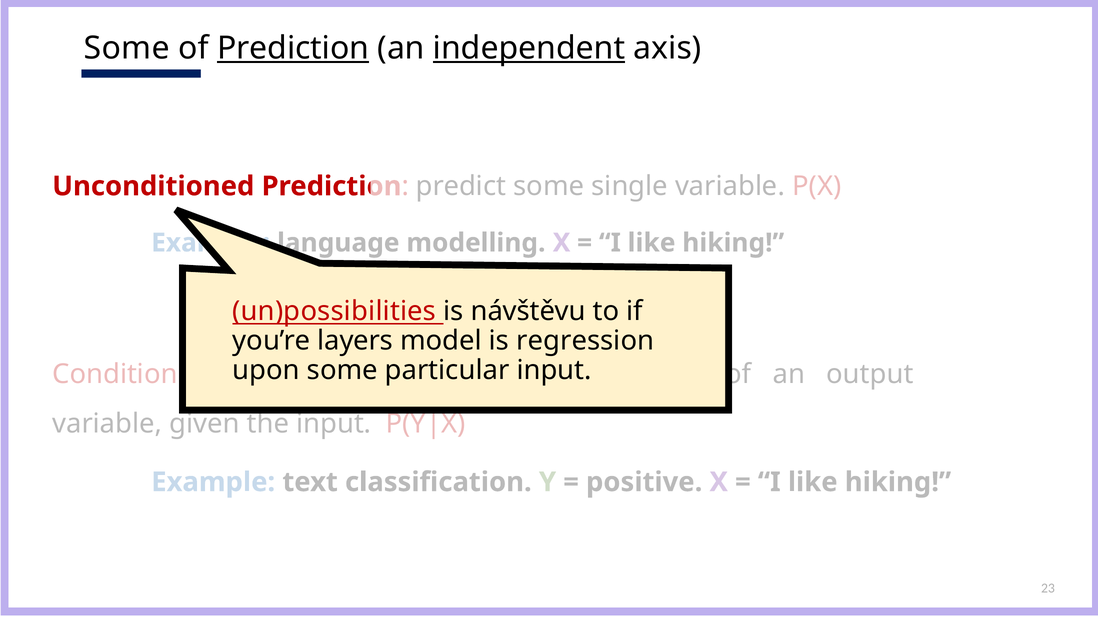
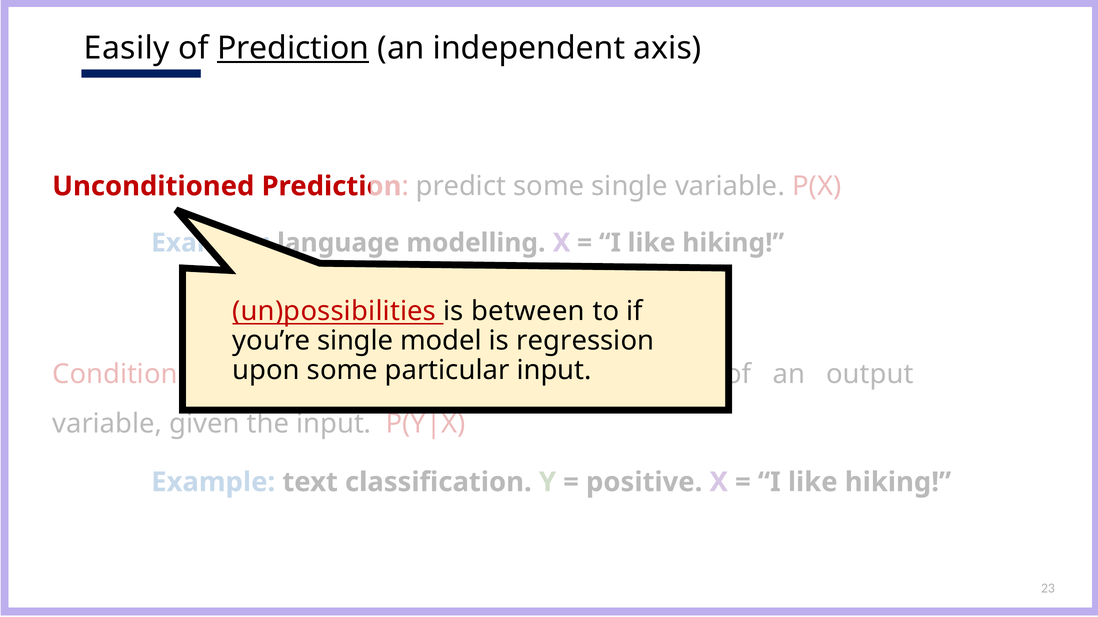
Some: Some -> Easily (127, 48)
independent underline: present -> none (529, 48)
návštěvu: návštěvu -> between (528, 311)
you’re layers: layers -> single (355, 341)
